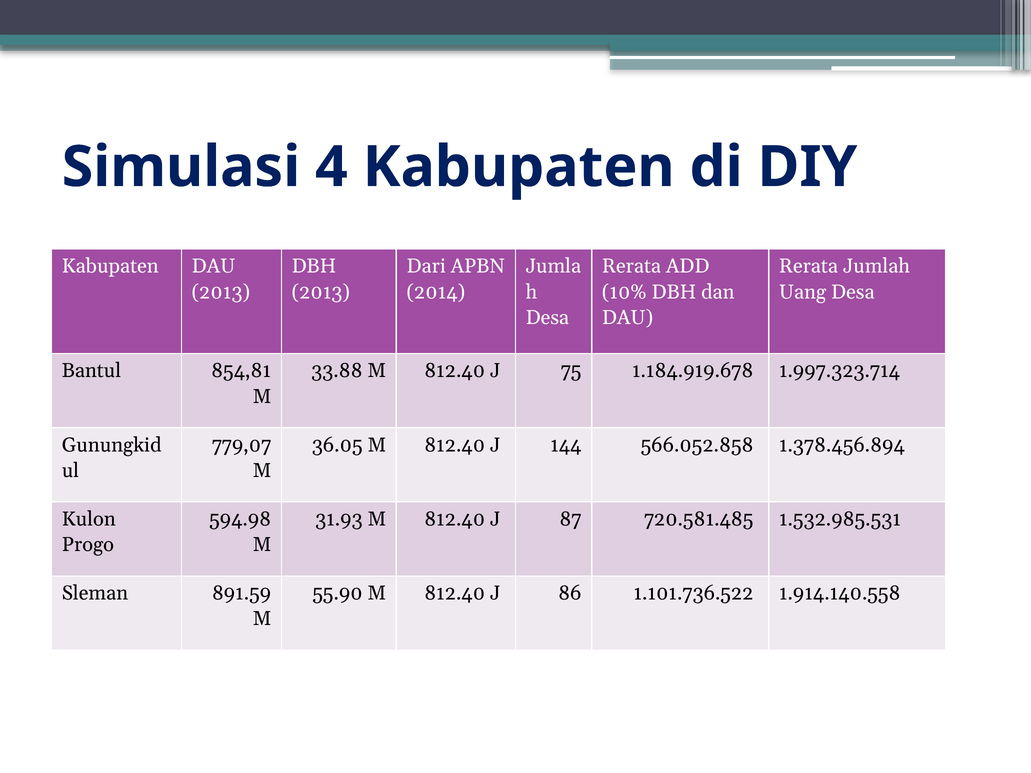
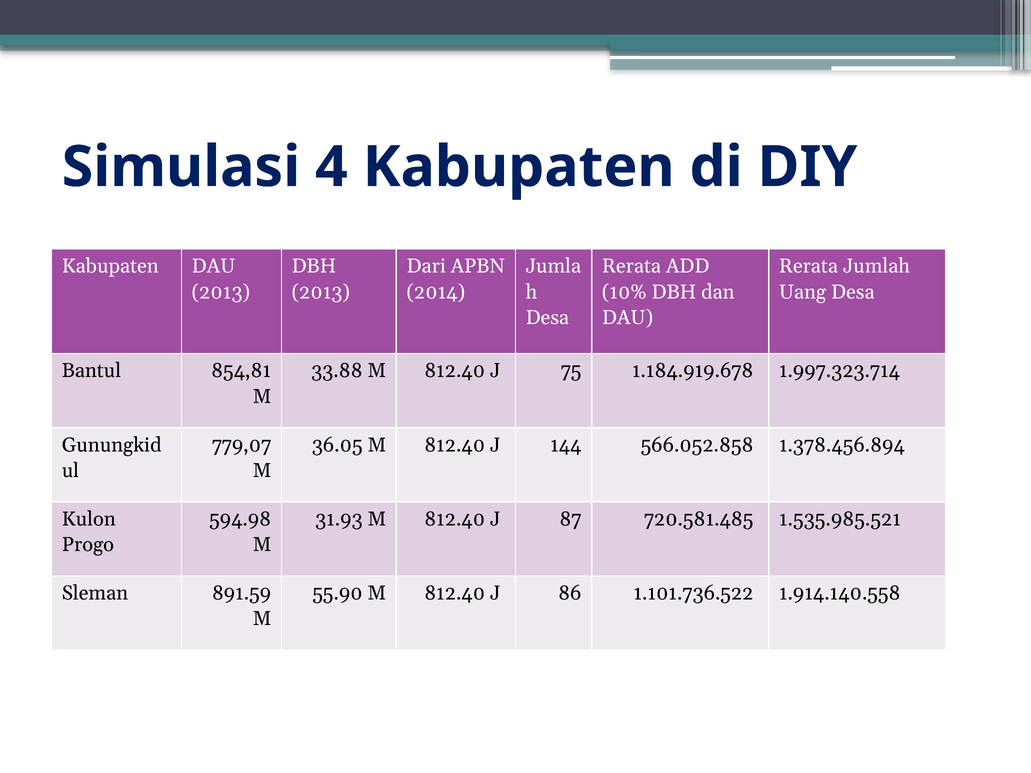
1.532.985.531: 1.532.985.531 -> 1.535.985.521 (840, 519)
